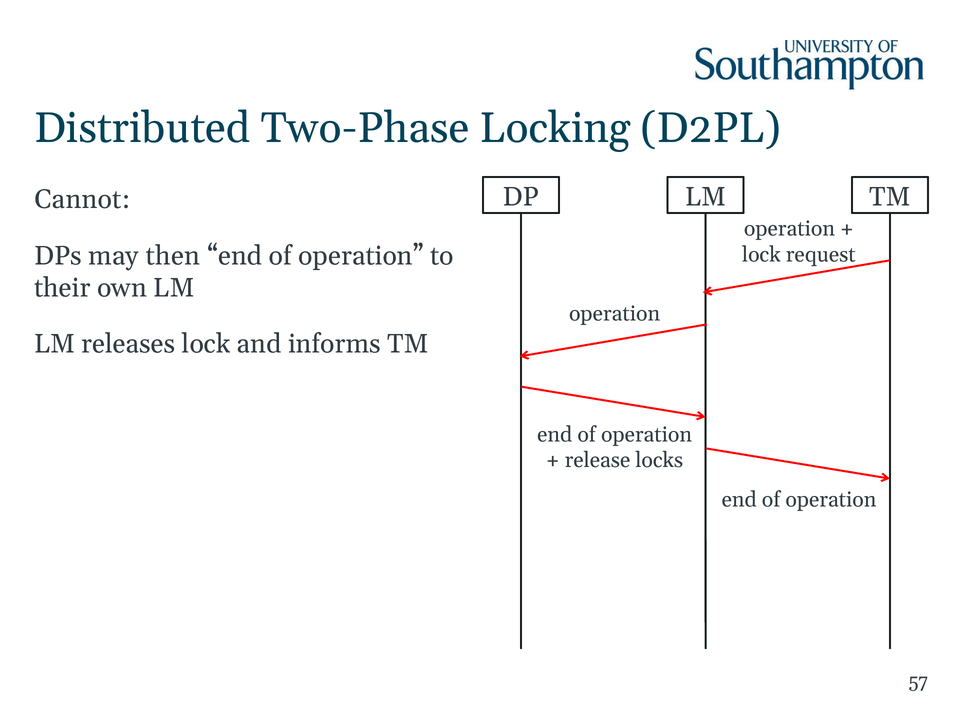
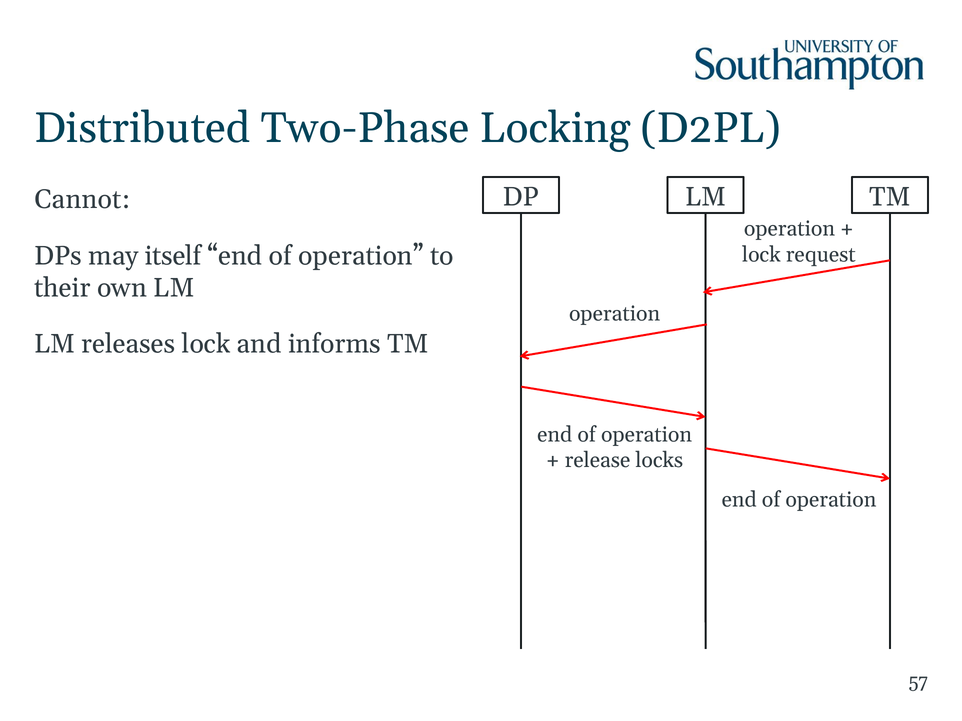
then: then -> itself (173, 256)
